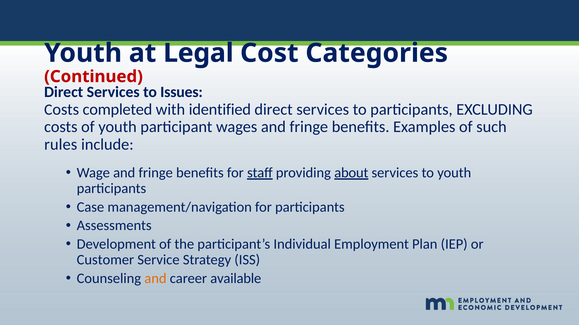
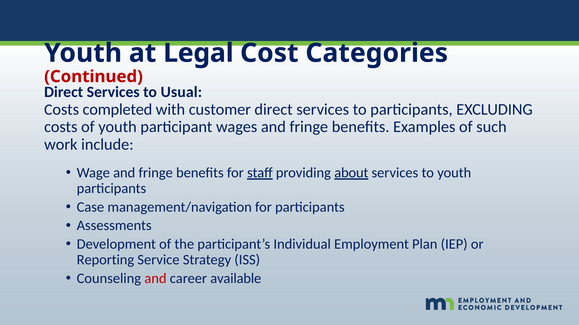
Issues: Issues -> Usual (181, 92)
identified: identified -> customer (220, 110)
rules: rules -> work (61, 145)
Customer: Customer -> Reporting (105, 260)
and colour: orange -> red (155, 279)
